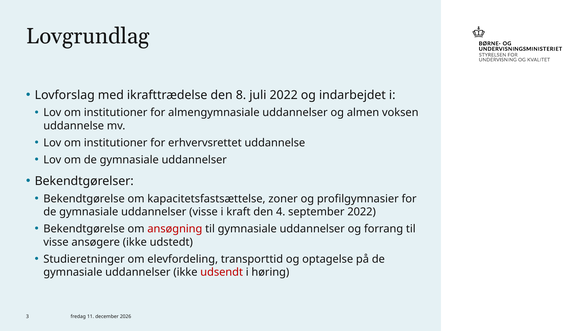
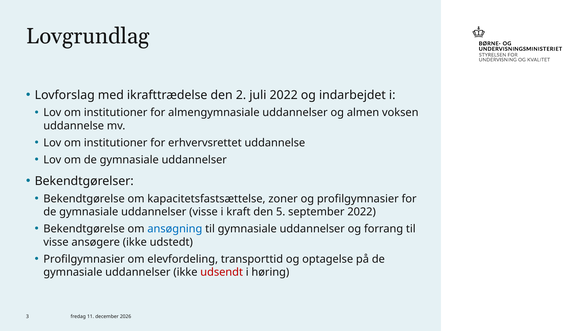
8: 8 -> 2 (241, 95)
4: 4 -> 5 (281, 212)
ansøgning colour: red -> blue (175, 229)
Studieretninger: Studieretninger -> Profilgymnasier (84, 259)
